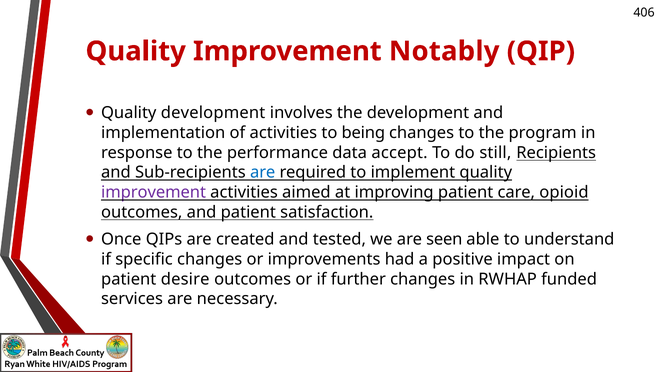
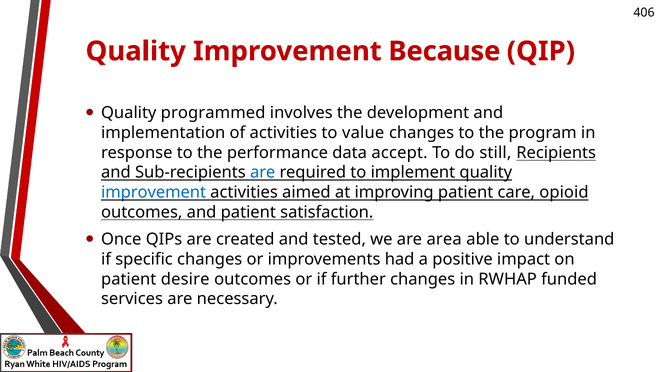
Notably: Notably -> Because (444, 51)
Quality development: development -> programmed (213, 113)
being: being -> value (363, 133)
improvement colour: purple -> blue (154, 193)
seen: seen -> area (444, 240)
